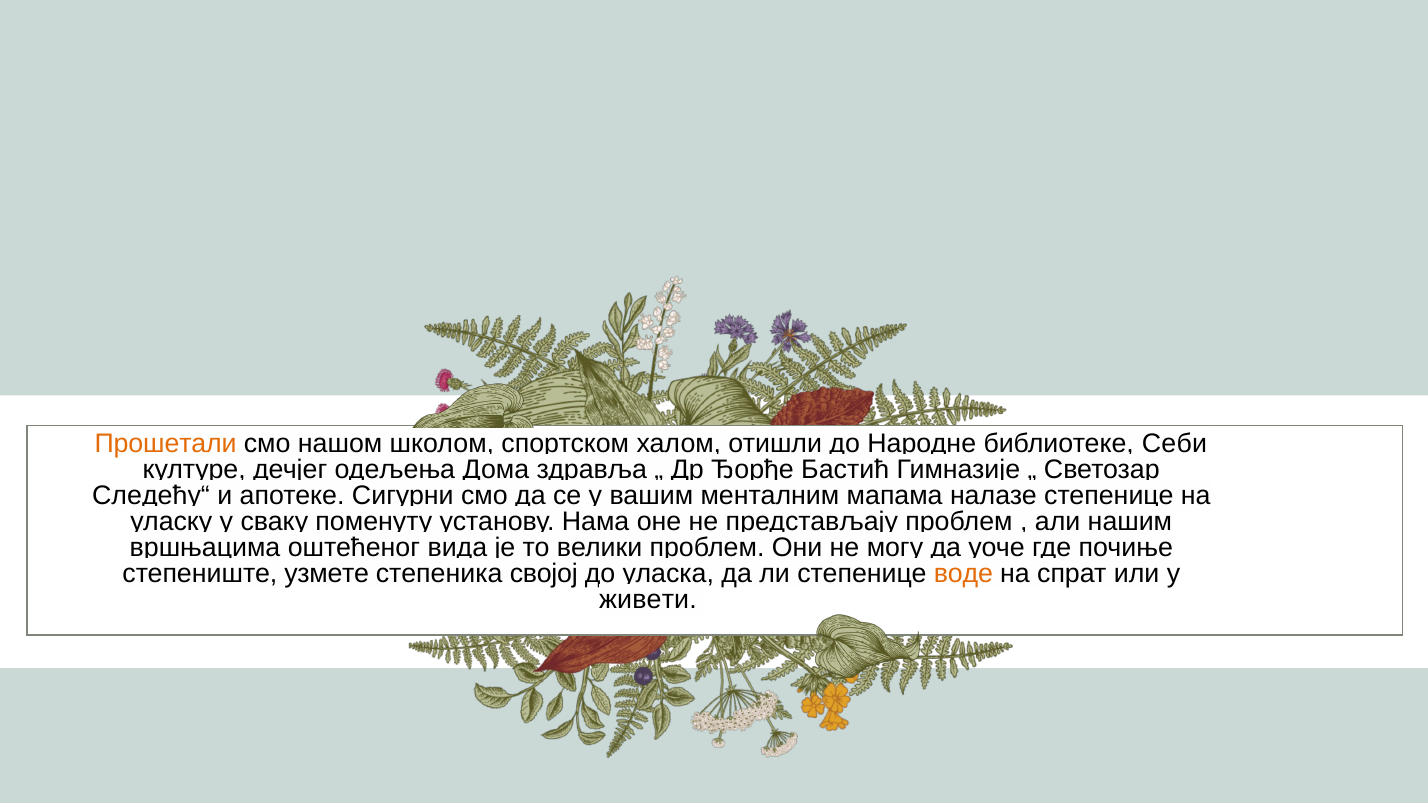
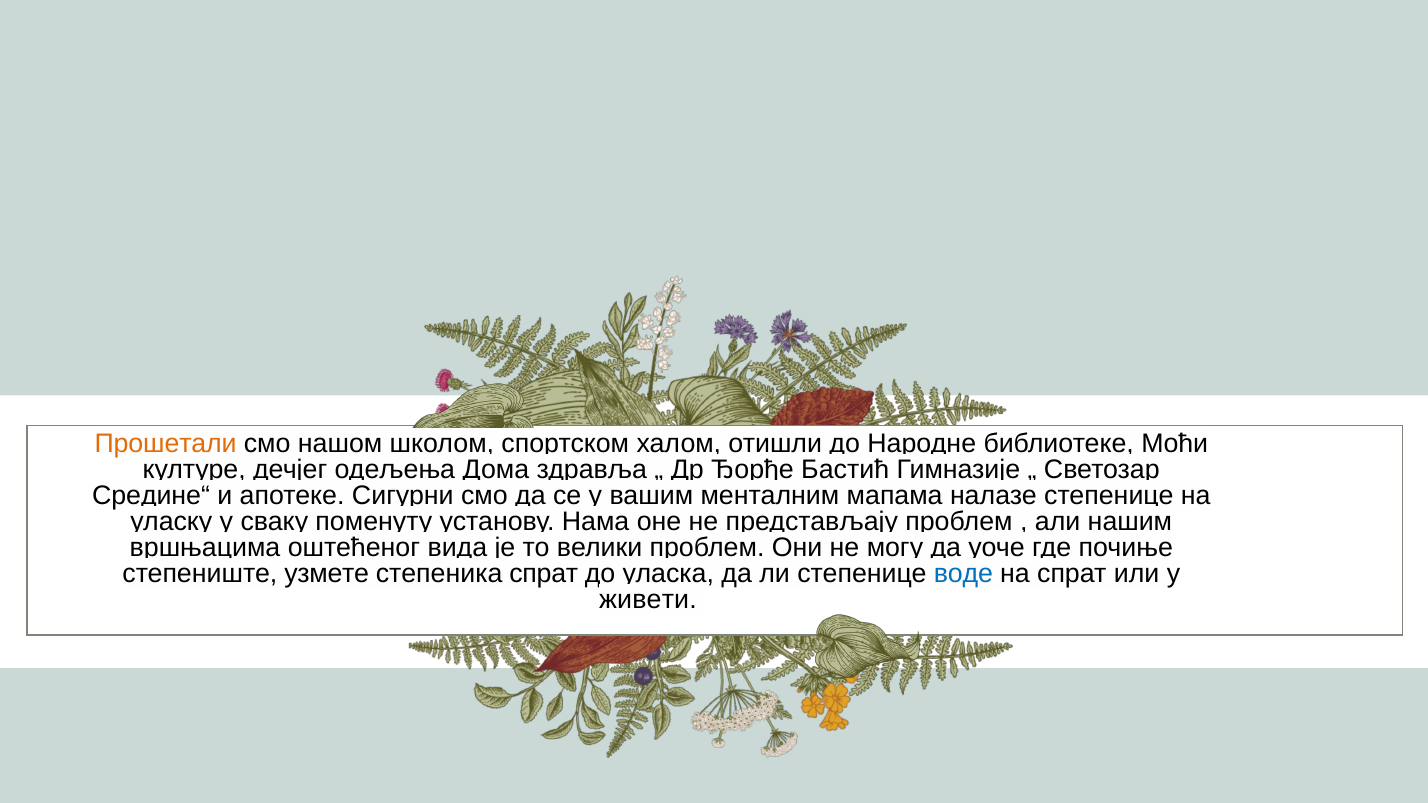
Себи: Себи -> Моћи (1175, 443)
Следећу“: Следећу“ -> Средине“ (151, 495)
степеника својој: својој -> спрат (544, 573)
воде colour: orange -> blue (963, 573)
